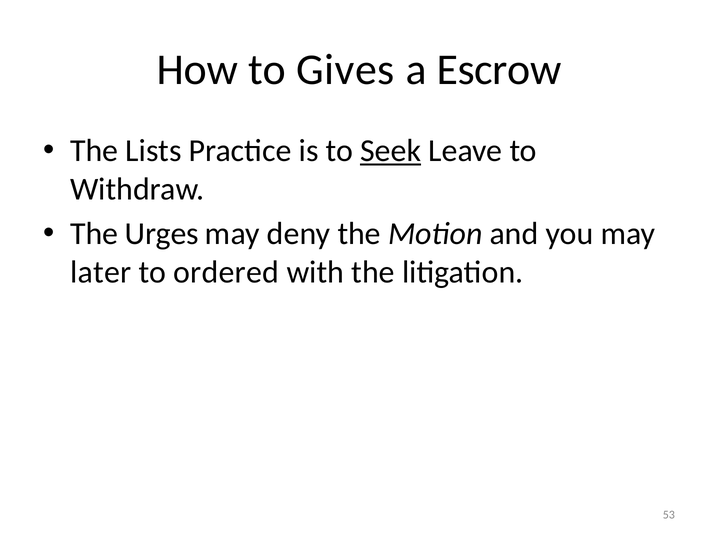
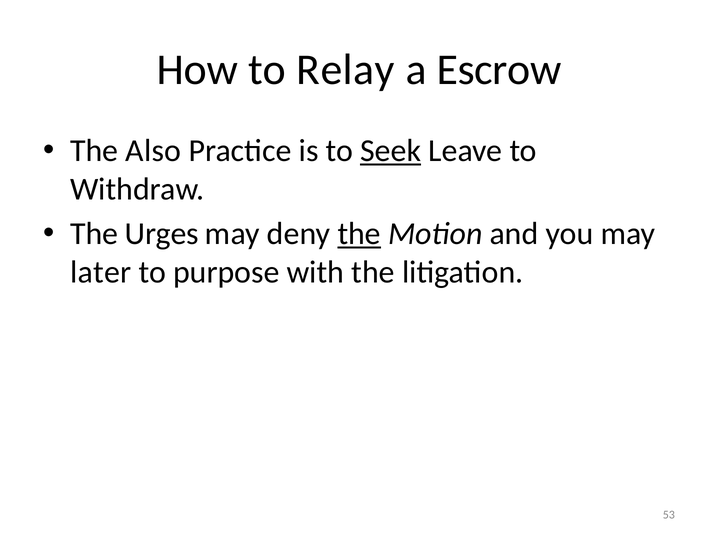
Gives: Gives -> Relay (345, 70)
Lists: Lists -> Also (153, 151)
the underline: none -> present (359, 234)
ordered: ordered -> purpose (226, 272)
